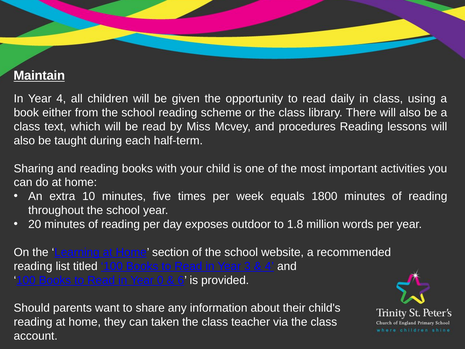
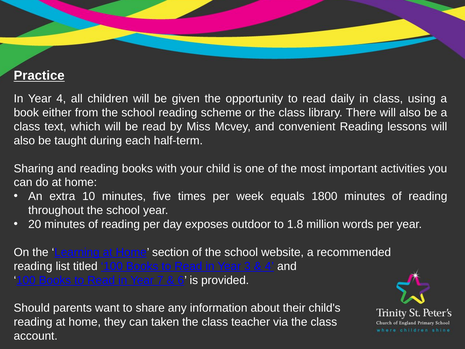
Maintain: Maintain -> Practice (39, 75)
procedures: procedures -> convenient (307, 127)
0: 0 -> 7 (160, 280)
